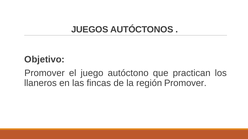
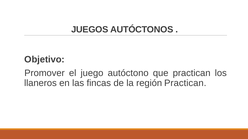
región Promover: Promover -> Practican (185, 83)
